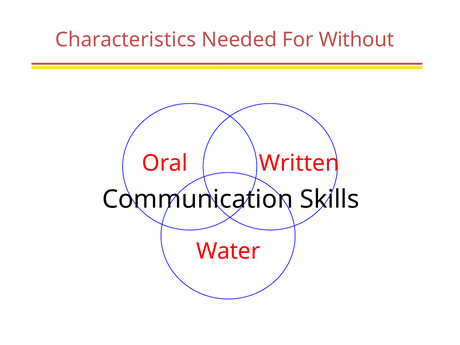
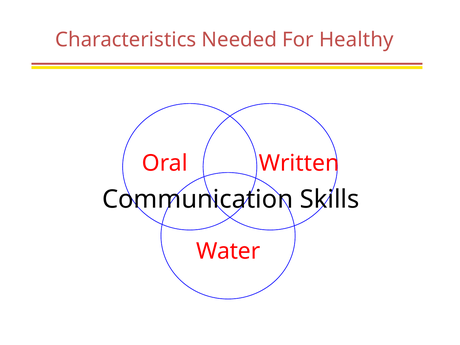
Without: Without -> Healthy (356, 40)
